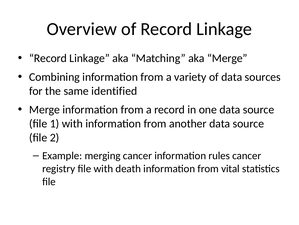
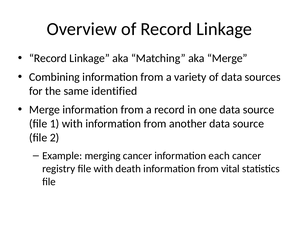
rules: rules -> each (219, 155)
